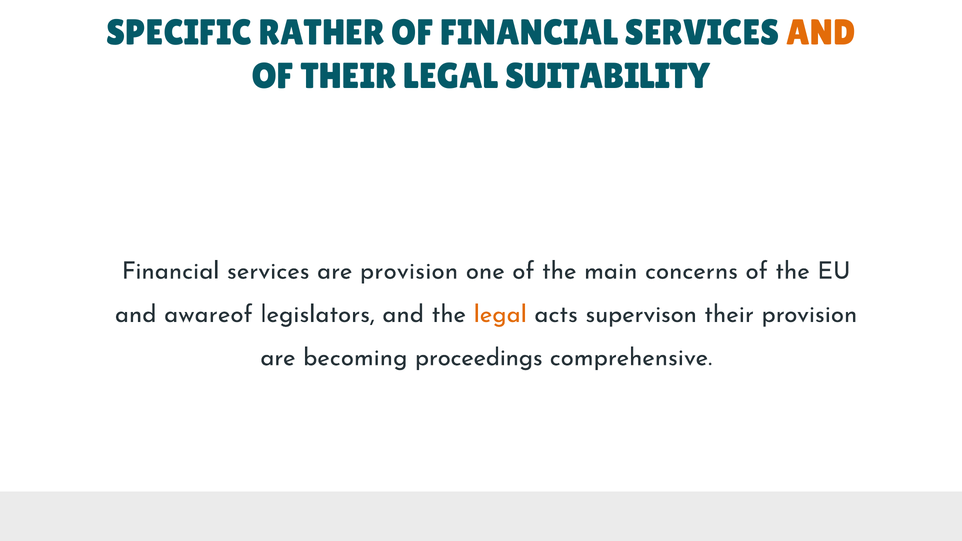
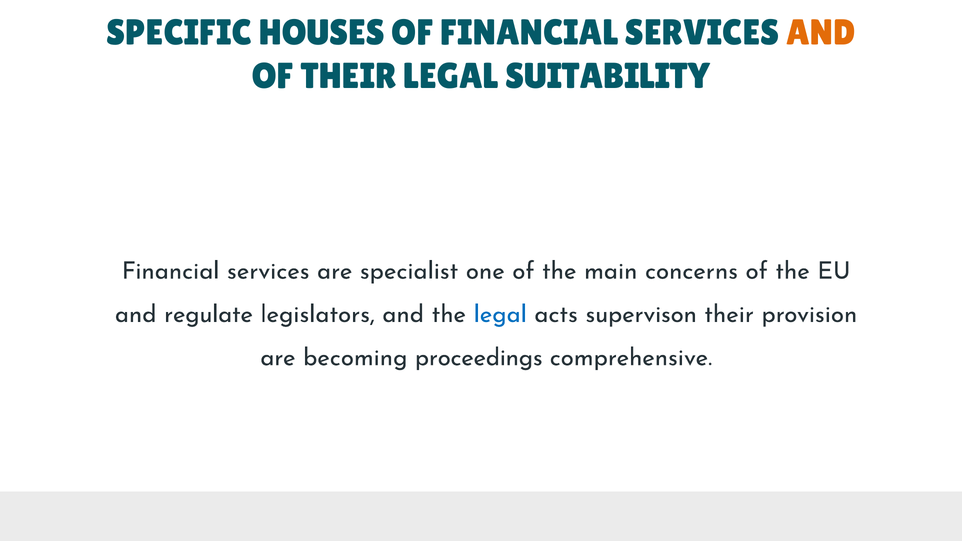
RATHER: RATHER -> HOUSES (322, 33)
are provision: provision -> specialist (409, 271)
awareof: awareof -> regulate (209, 314)
legal colour: orange -> blue (500, 314)
